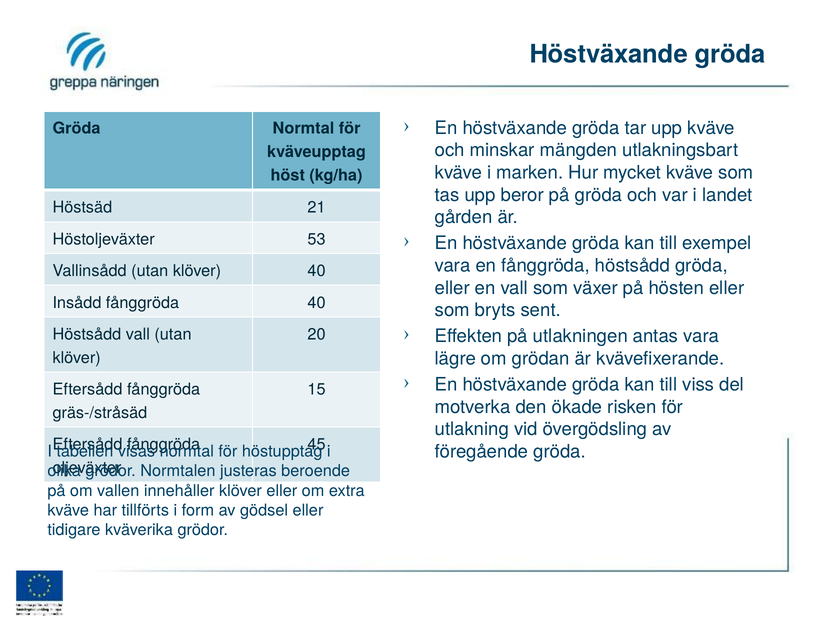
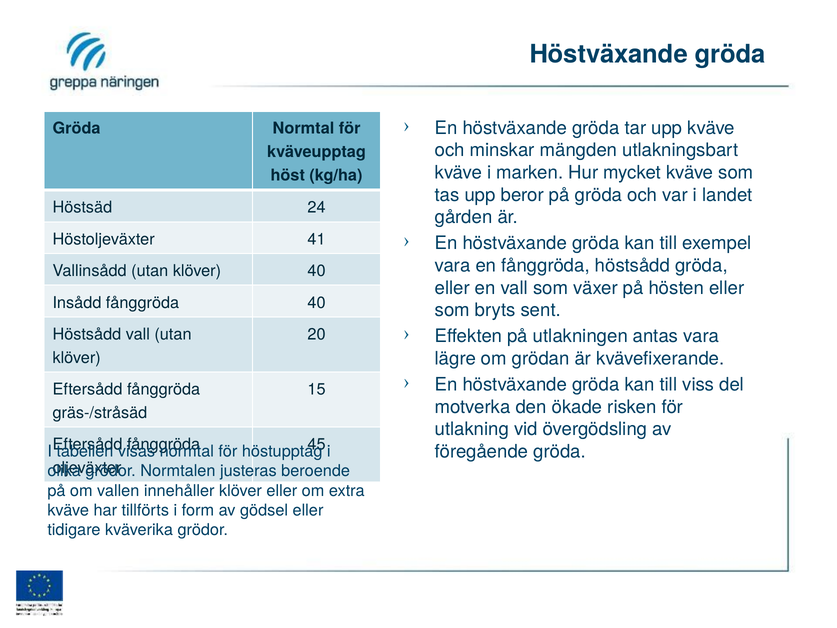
21: 21 -> 24 (317, 208)
53: 53 -> 41 (317, 239)
